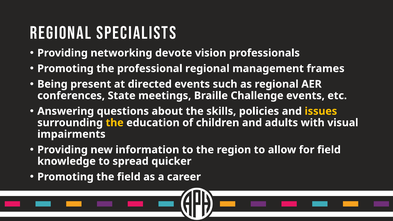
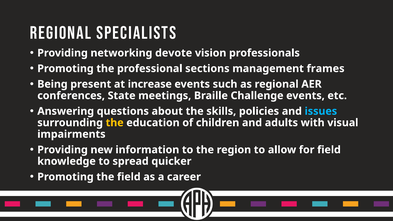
professional regional: regional -> sections (207, 69)
directed: directed -> increase (150, 84)
issues colour: yellow -> light blue (321, 111)
